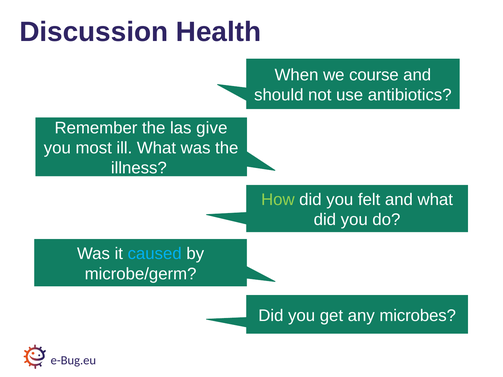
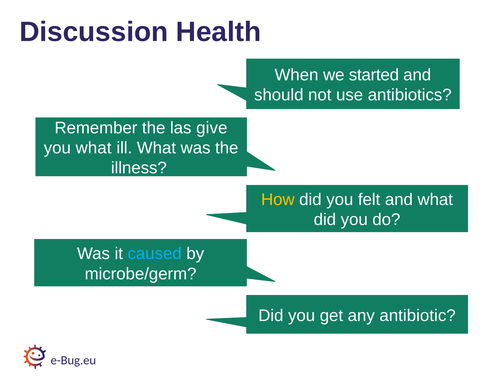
course: course -> started (374, 75)
you most: most -> what (94, 148)
How colour: light green -> yellow (278, 200)
microbes: microbes -> antibiotic (418, 316)
